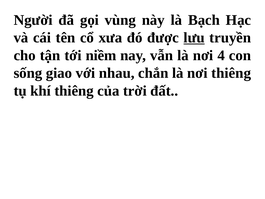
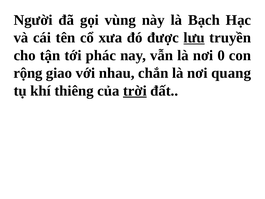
niềm: niềm -> phác (101, 55)
4: 4 -> 0 (221, 55)
sống: sống -> rộng (28, 73)
nơi thiêng: thiêng -> quang (231, 73)
trời underline: none -> present (135, 91)
